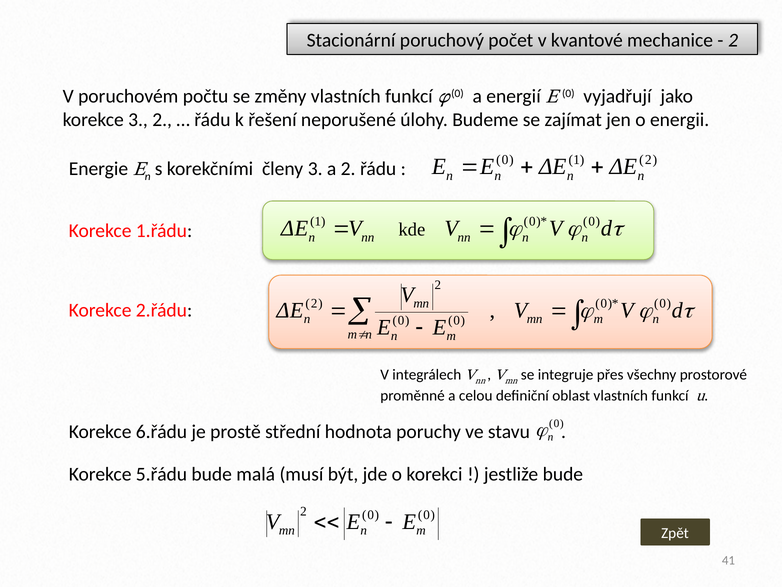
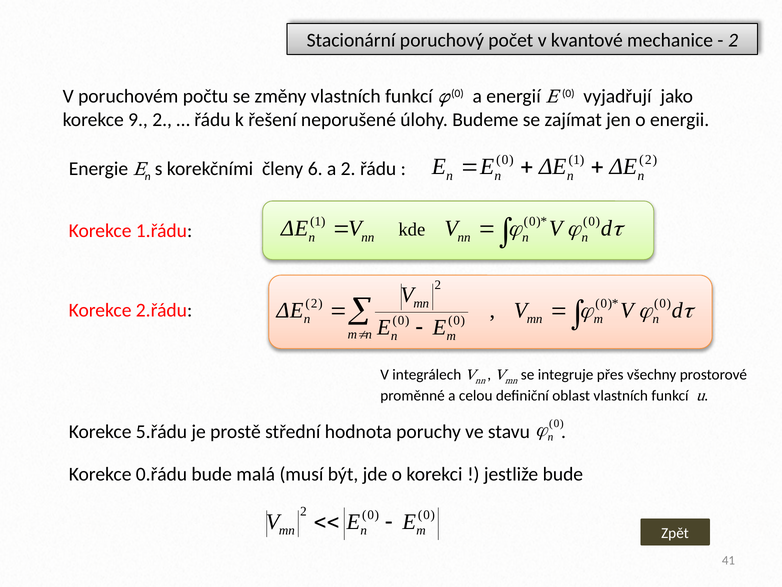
korekce 3: 3 -> 9 (138, 120)
členy 3: 3 -> 6 (315, 169)
6.řádu: 6.řádu -> 5.řádu (161, 431)
5.řádu: 5.řádu -> 0.řádu (161, 474)
